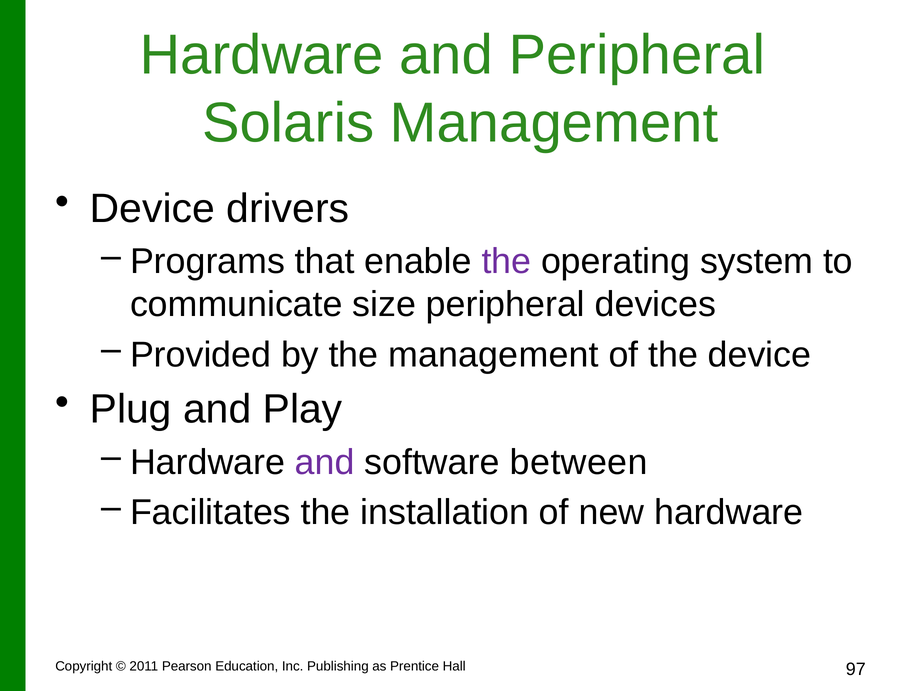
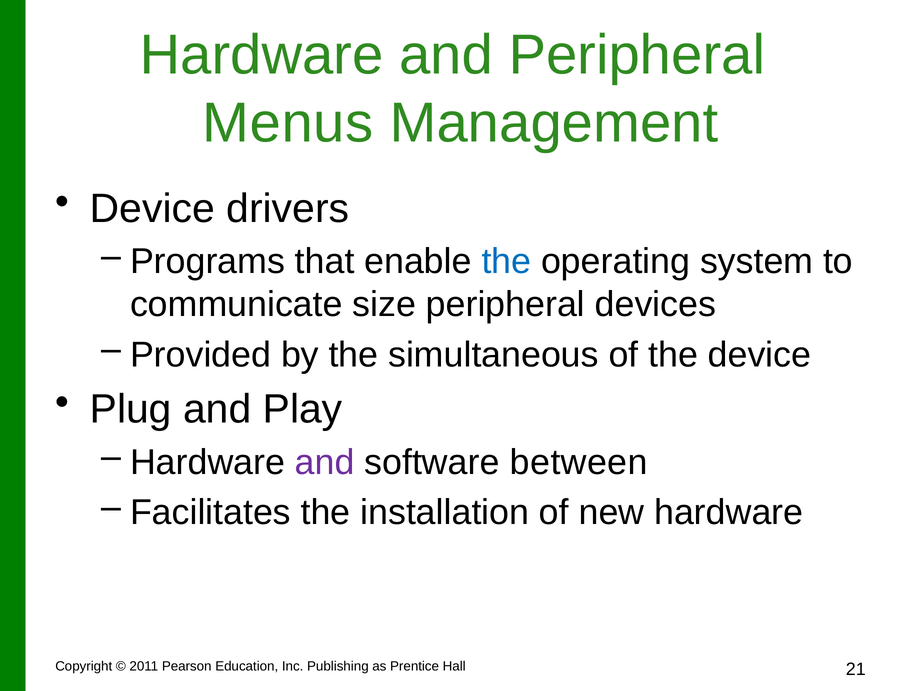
Solaris: Solaris -> Menus (288, 123)
the colour: purple -> blue (506, 261)
the management: management -> simultaneous (493, 355)
97: 97 -> 21 (856, 669)
